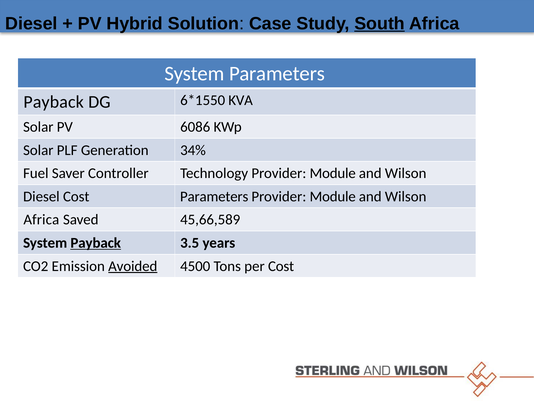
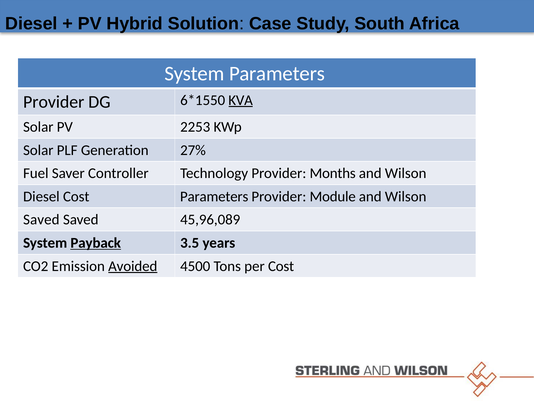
South underline: present -> none (380, 23)
Payback: Payback -> Provider (54, 102)
KVA underline: none -> present (241, 100)
6086: 6086 -> 2253 (195, 127)
34%: 34% -> 27% (193, 150)
Technology Provider Module: Module -> Months (333, 173)
Africa: Africa -> Saved (41, 219)
45,66,589: 45,66,589 -> 45,96,089 (210, 219)
